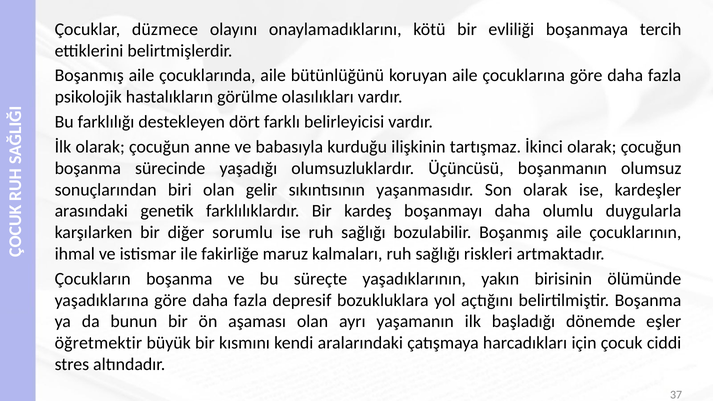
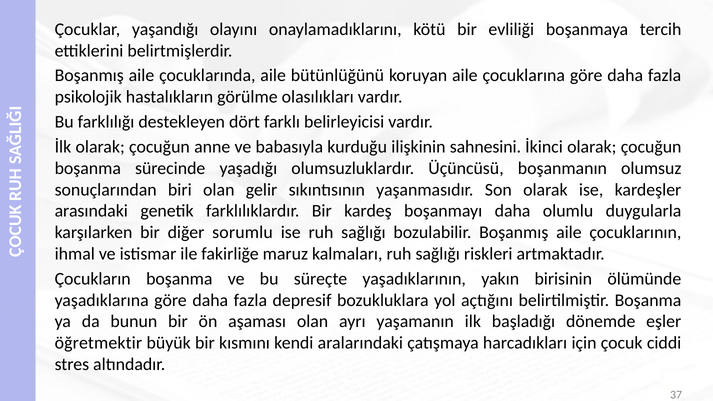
düzmece: düzmece -> yaşandığı (165, 29)
tartışmaz: tartışmaz -> sahnesini (485, 147)
